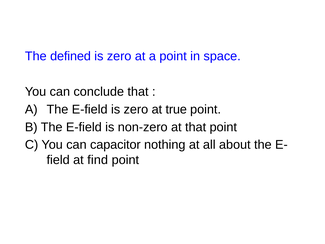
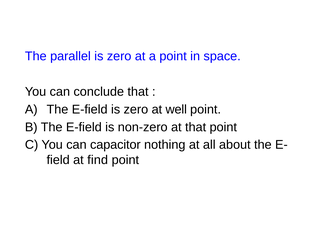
defined: defined -> parallel (70, 56)
true: true -> well (176, 109)
